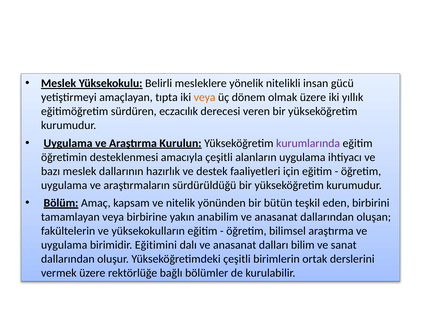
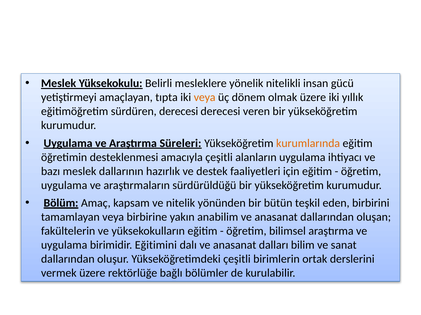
sürdüren eczacılık: eczacılık -> derecesi (179, 112)
Kurulun: Kurulun -> Süreleri (180, 144)
kurumlarında colour: purple -> orange (308, 144)
